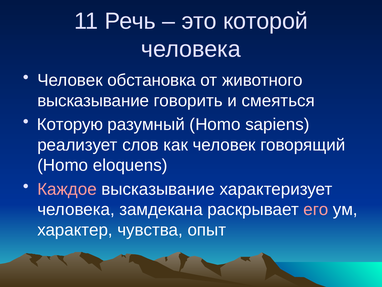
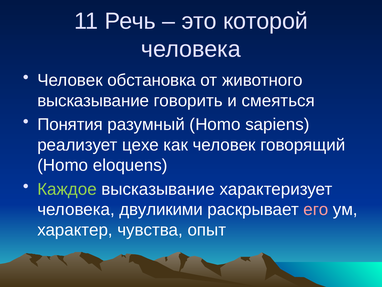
Которую: Которую -> Понятия (70, 124)
слов: слов -> цехе (140, 145)
Каждое colour: pink -> light green (67, 189)
замдекана: замдекана -> двуликими (161, 209)
